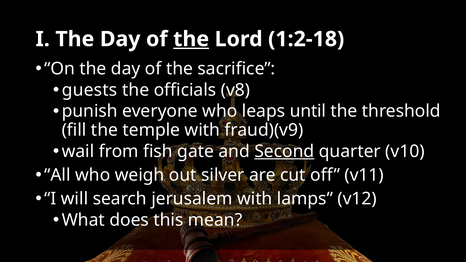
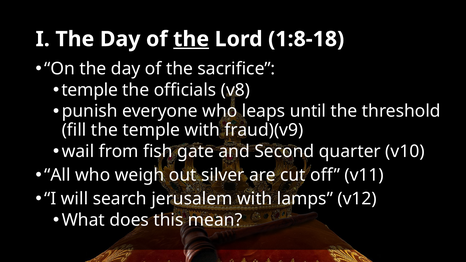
1:2-18: 1:2-18 -> 1:8-18 (306, 39)
guests: guests -> temple (90, 90)
Second underline: present -> none (284, 151)
